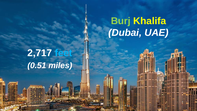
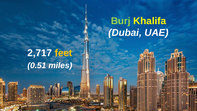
feet colour: light blue -> yellow (64, 53)
